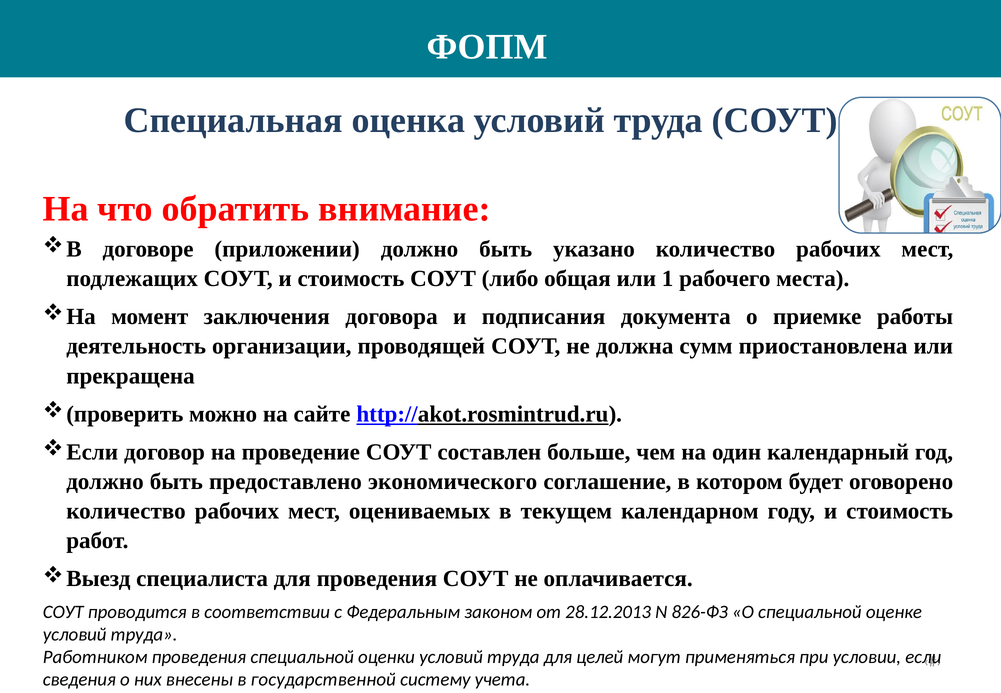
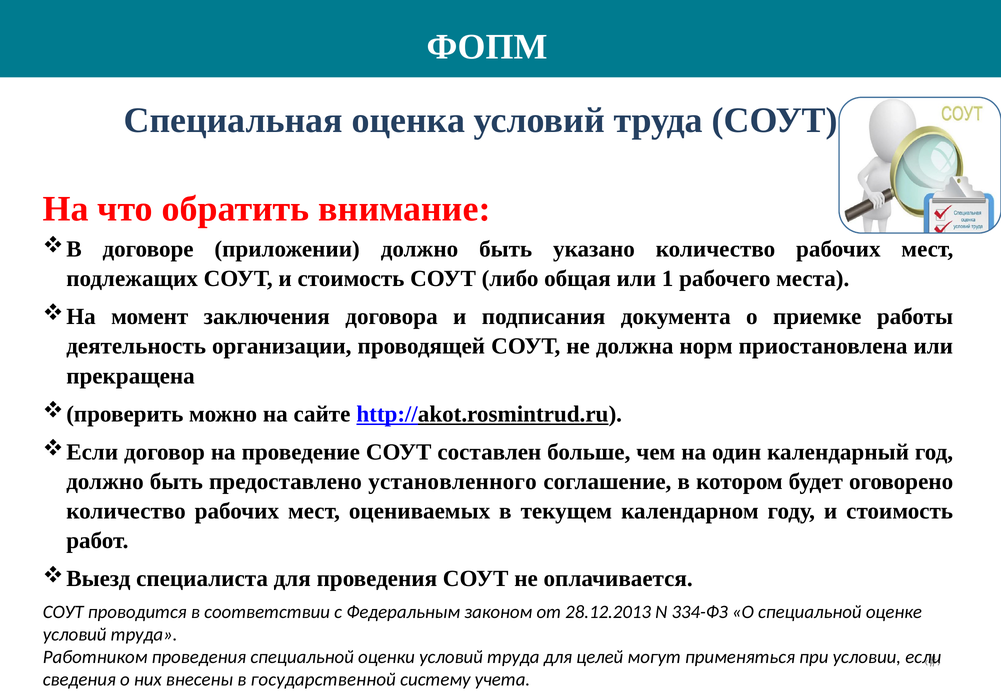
сумм: сумм -> норм (706, 346)
экономического: экономического -> установленного (453, 482)
826-ФЗ: 826-ФЗ -> 334-ФЗ (700, 612)
